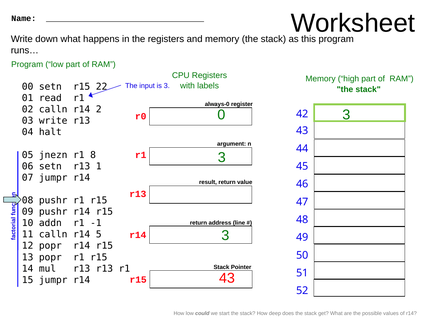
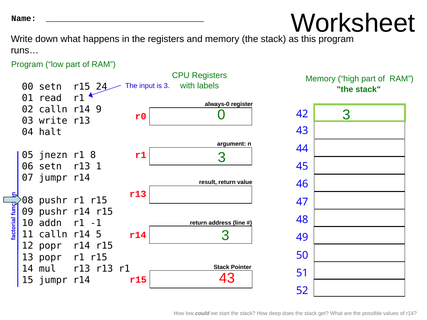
22: 22 -> 24 (102, 87)
2: 2 -> 9 (99, 109)
